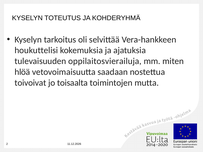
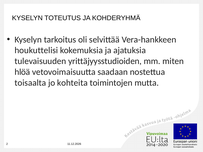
oppilaitosvierailuja: oppilaitosvierailuja -> yrittäjyysstudioiden (105, 61)
toivoivat: toivoivat -> toisaalta (30, 83)
toisaalta: toisaalta -> kohteita (72, 83)
